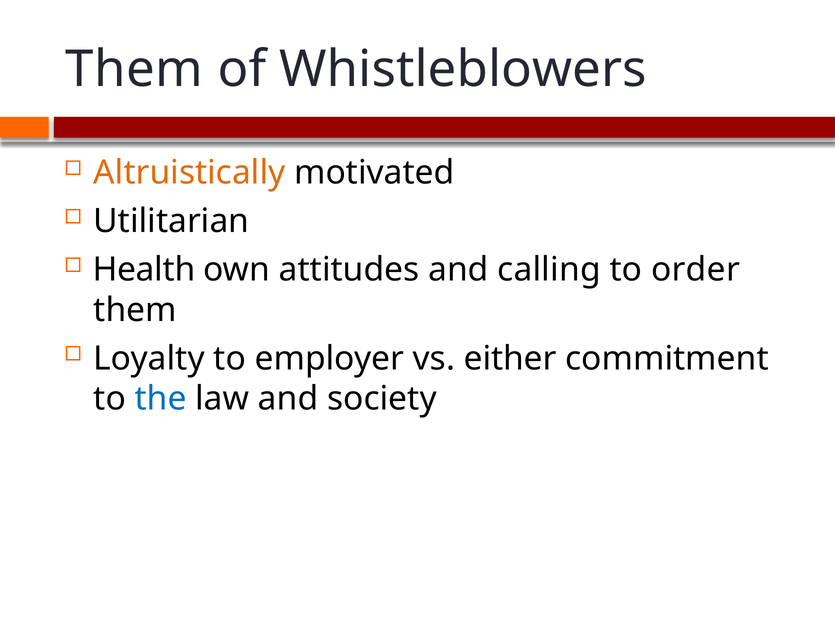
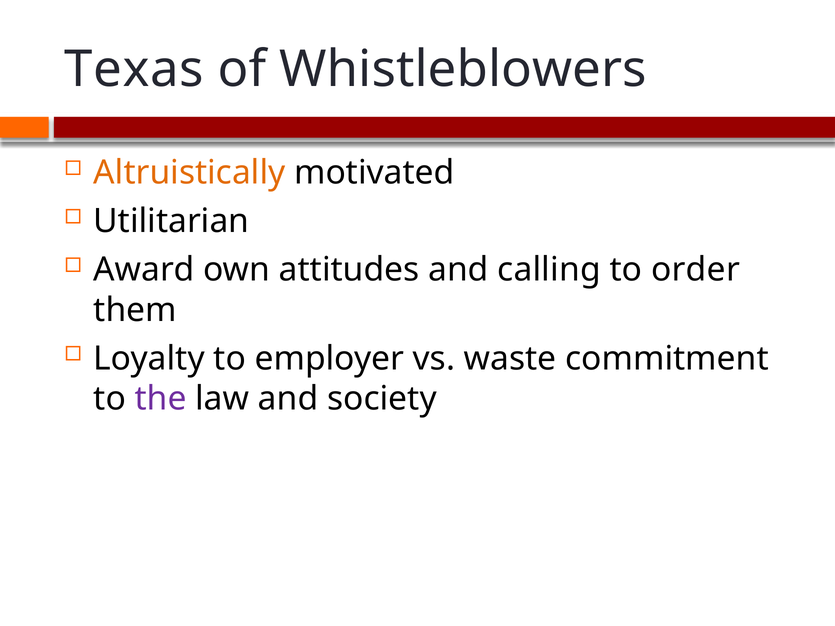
Them: Them -> Texas (134, 70)
Health: Health -> Award (144, 270)
either: either -> waste (510, 359)
the colour: blue -> purple (161, 399)
